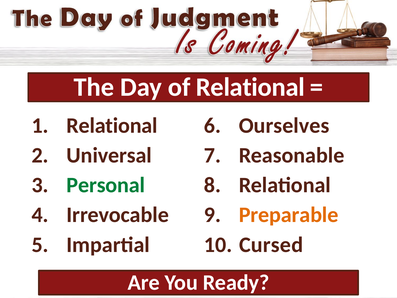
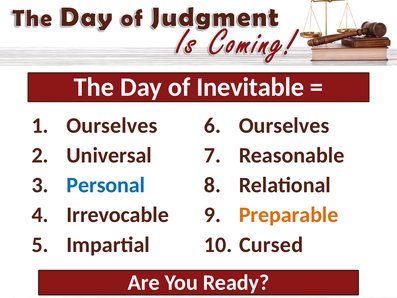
of Relational: Relational -> Inevitable (250, 87)
Relational: Relational -> Ourselves (112, 125)
Personal colour: green -> blue (106, 185)
